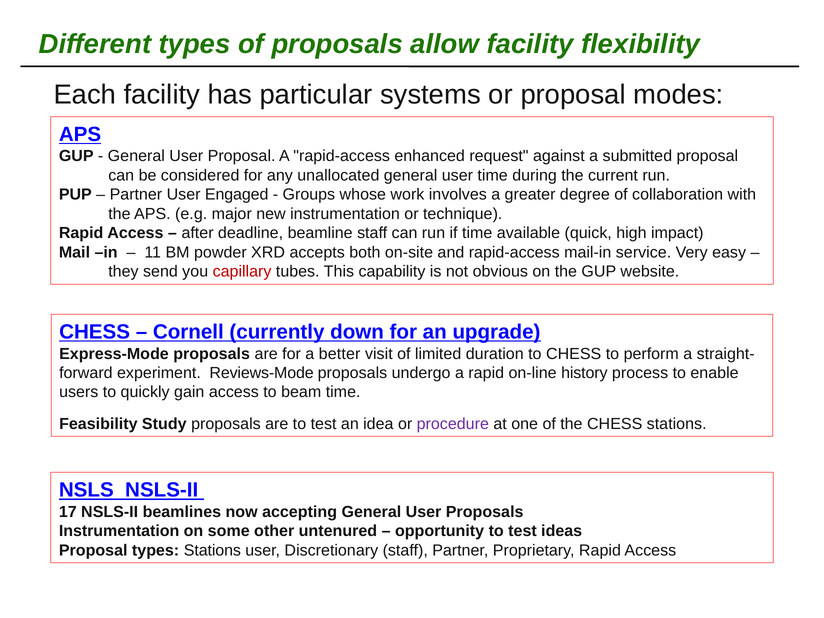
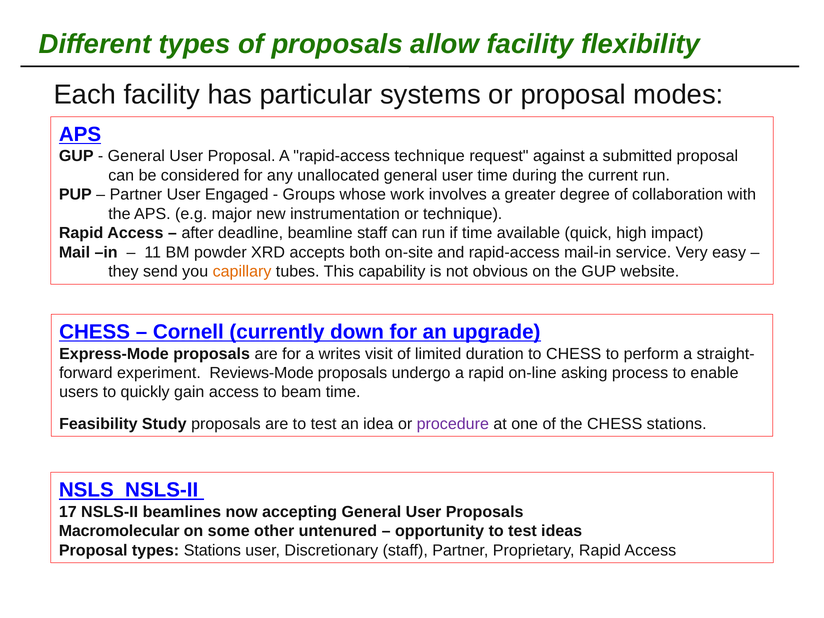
rapid-access enhanced: enhanced -> technique (430, 156)
capillary colour: red -> orange (242, 272)
better: better -> writes (340, 354)
history: history -> asking (584, 373)
Instrumentation: Instrumentation -> Macromolecular (119, 531)
